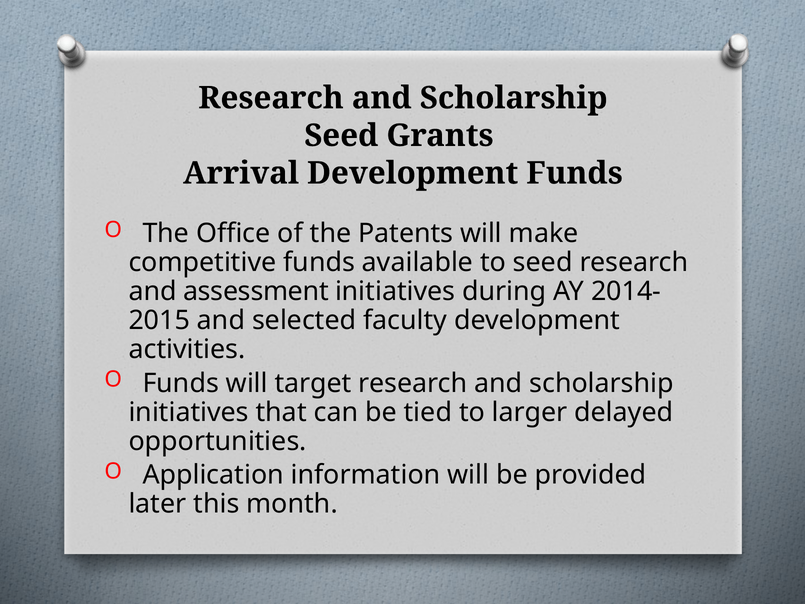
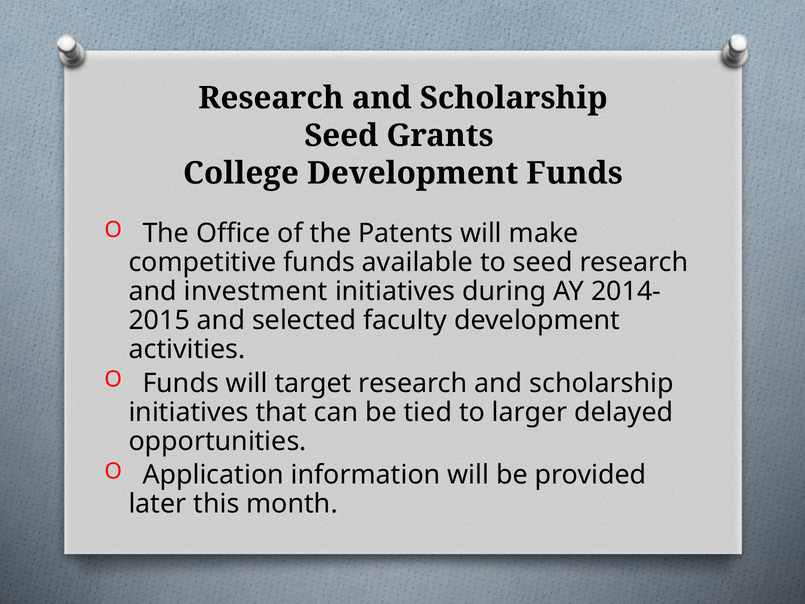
Arrival: Arrival -> College (241, 173)
assessment: assessment -> investment (256, 291)
